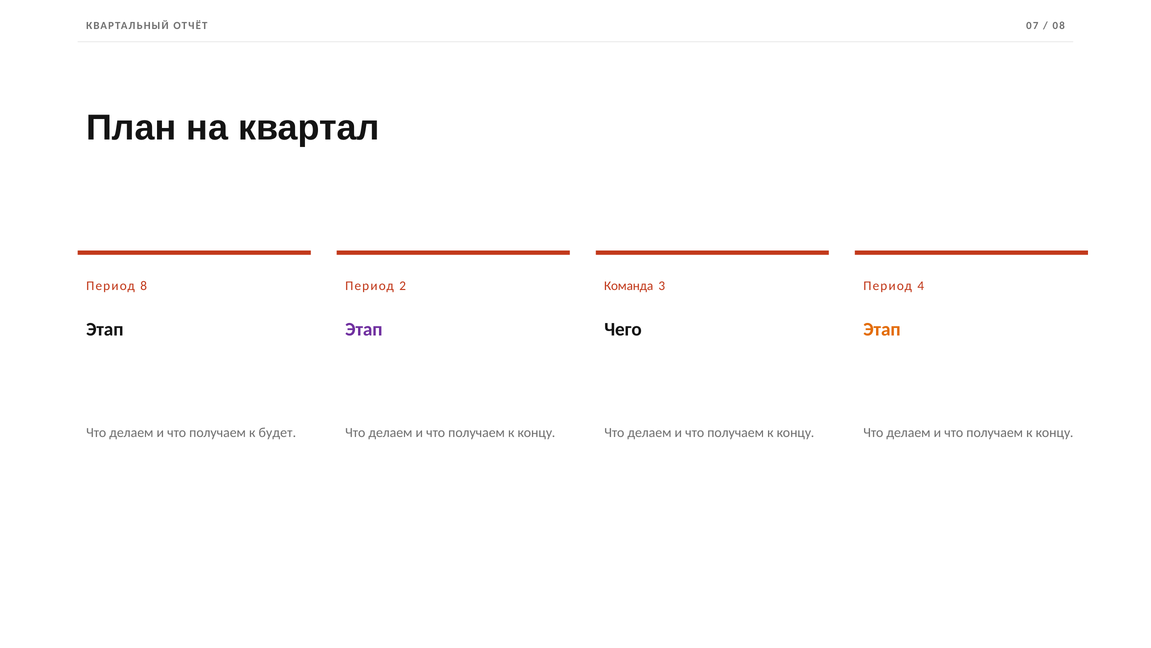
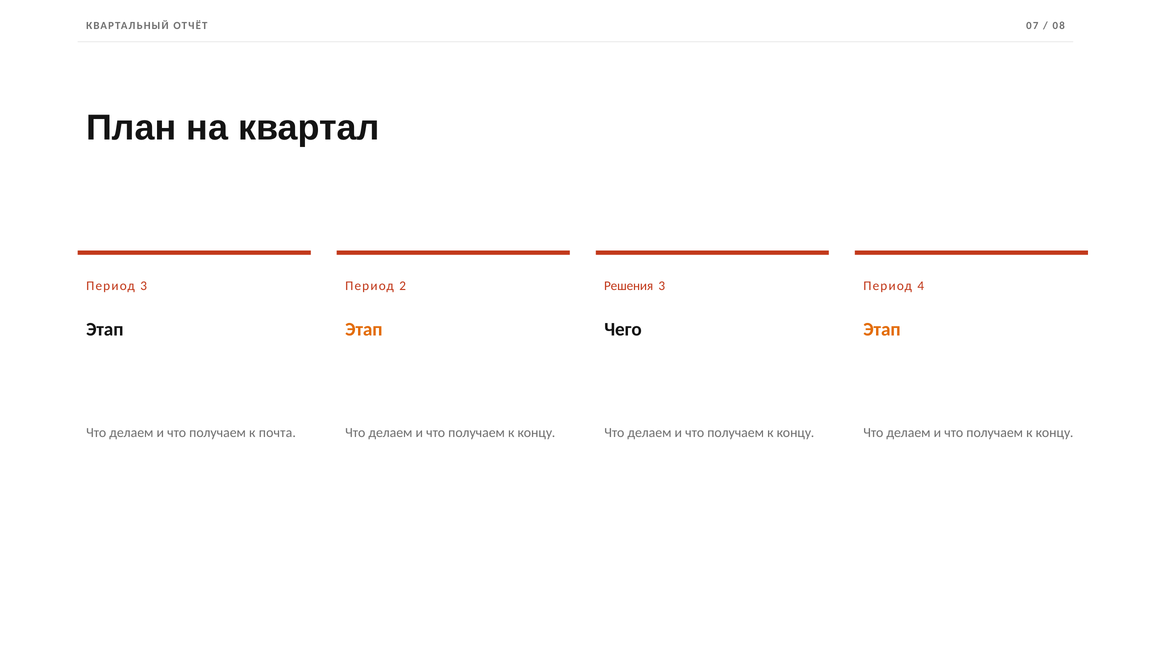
Период 8: 8 -> 3 (144, 286)
Команда: Команда -> Решения (629, 286)
Этап colour: purple -> orange (364, 329)
будет: будет -> почта (277, 433)
